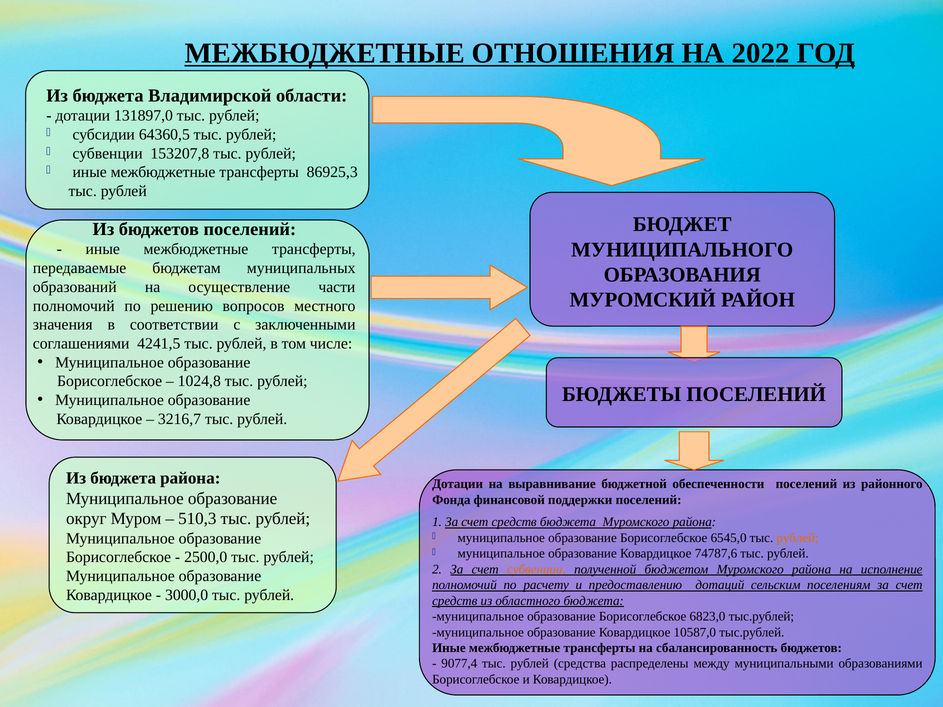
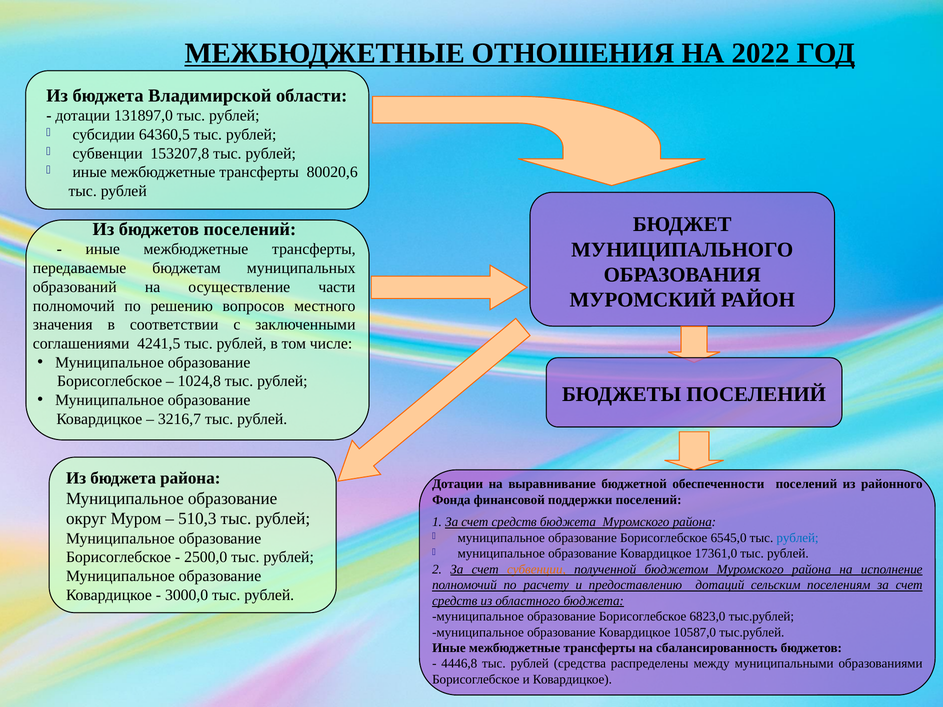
86925,3: 86925,3 -> 80020,6 (332, 172)
рублей colour: orange -> blue (797, 538)
74787,6: 74787,6 -> 17361,0 (716, 554)
9077,4: 9077,4 -> 4446,8 (459, 664)
